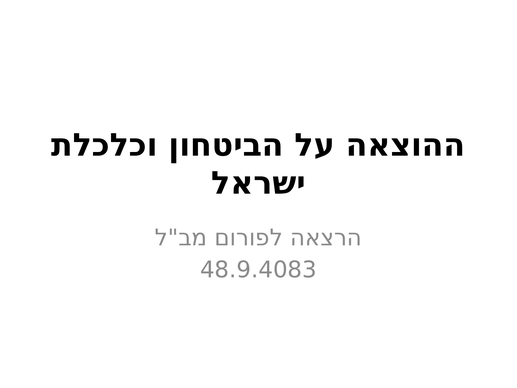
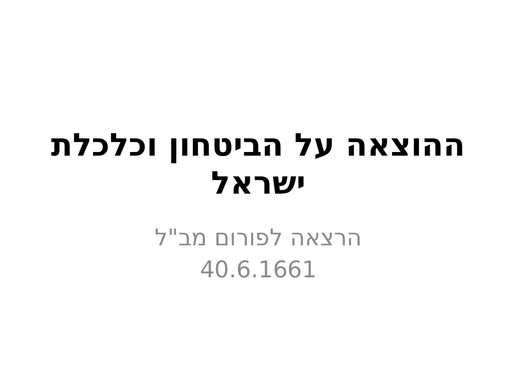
48.9.4083: 48.9.4083 -> 40.6.1661 (258, 270)
